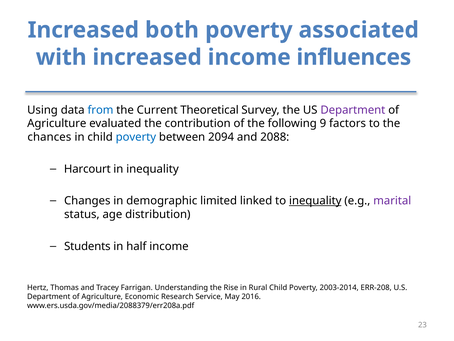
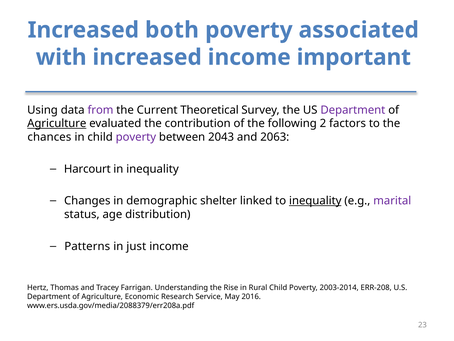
influences: influences -> important (354, 57)
from colour: blue -> purple (100, 110)
Agriculture underline: none -> present (57, 123)
9: 9 -> 2 (323, 123)
poverty colour: blue -> purple (136, 137)
2094: 2094 -> 2043 (221, 137)
2088: 2088 -> 2063 (275, 137)
limited: limited -> shelter (219, 201)
Students: Students -> Patterns (87, 246)
half: half -> just (136, 246)
